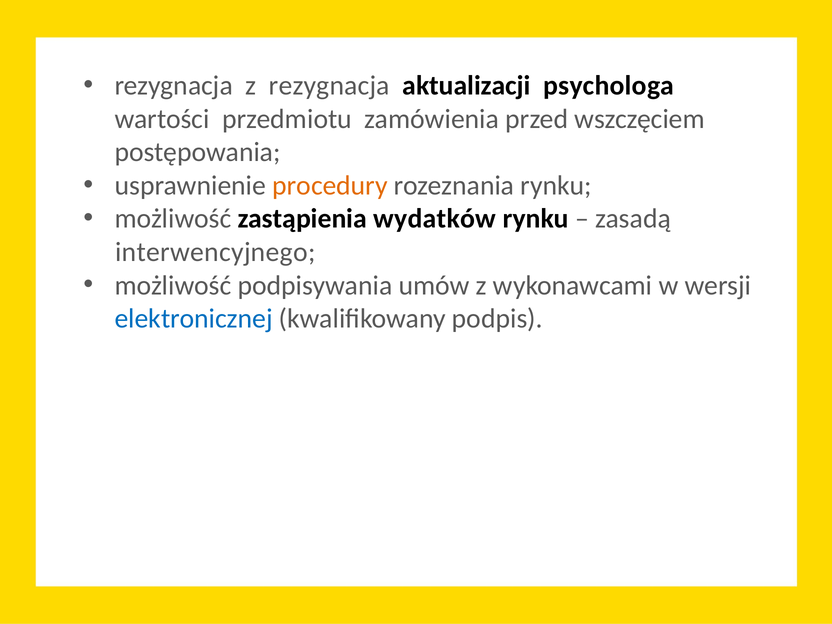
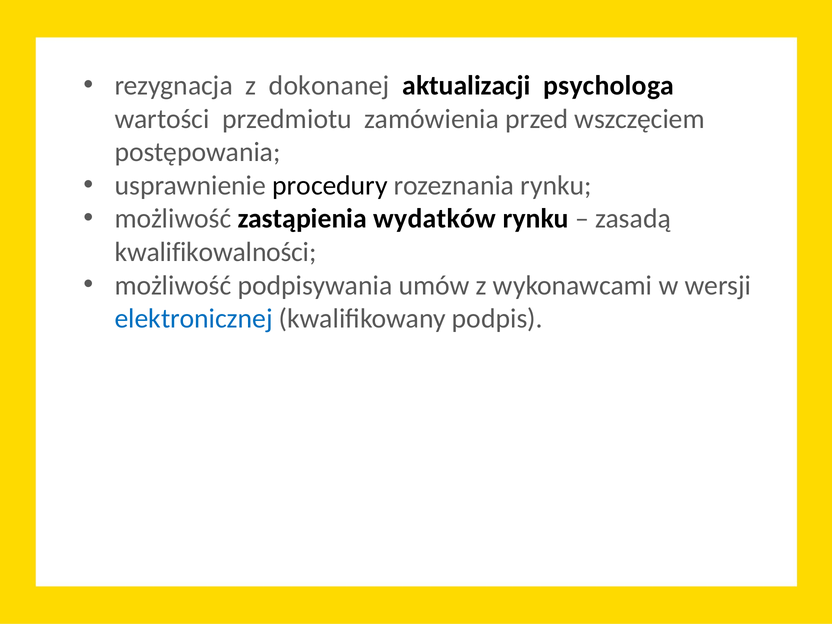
z rezygnacja: rezygnacja -> dokonanej (329, 86)
procedury colour: orange -> black (330, 186)
interwencyjnego: interwencyjnego -> kwalifikowalności (216, 252)
